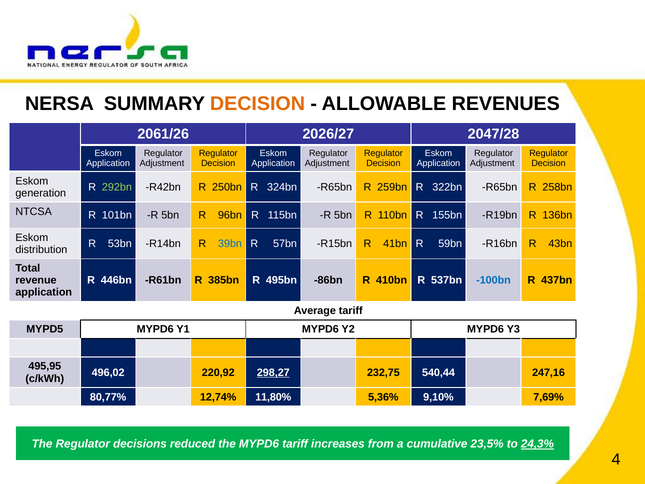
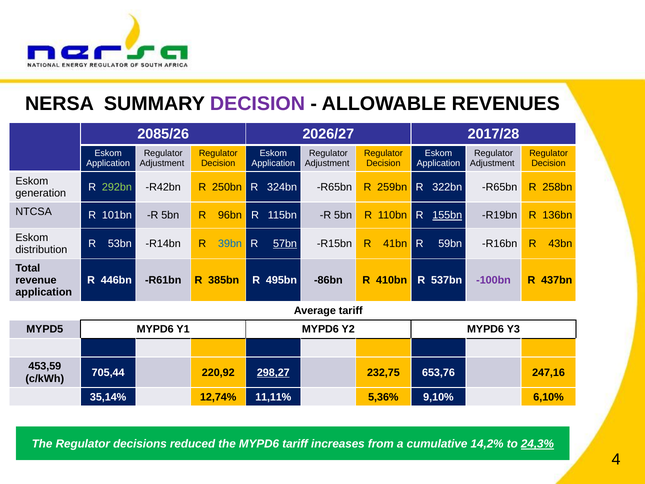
DECISION colour: orange -> purple (257, 104)
2061/26: 2061/26 -> 2085/26 (163, 134)
2047/28: 2047/28 -> 2017/28 (493, 134)
155bn underline: none -> present (447, 215)
57bn underline: none -> present (285, 244)
-100bn colour: blue -> purple (493, 280)
495,95: 495,95 -> 453,59 (45, 366)
496,02: 496,02 -> 705,44 (108, 372)
540,44: 540,44 -> 653,76 (438, 372)
80,77%: 80,77% -> 35,14% (108, 397)
11,80%: 11,80% -> 11,11% (273, 397)
7,69%: 7,69% -> 6,10% (549, 397)
23,5%: 23,5% -> 14,2% (487, 444)
